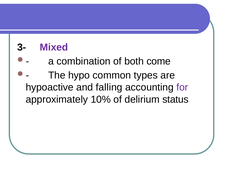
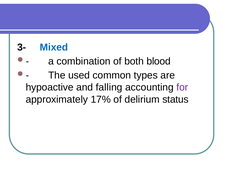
Mixed colour: purple -> blue (54, 47)
come: come -> blood (159, 61)
hypo: hypo -> used (79, 75)
10%: 10% -> 17% (101, 99)
